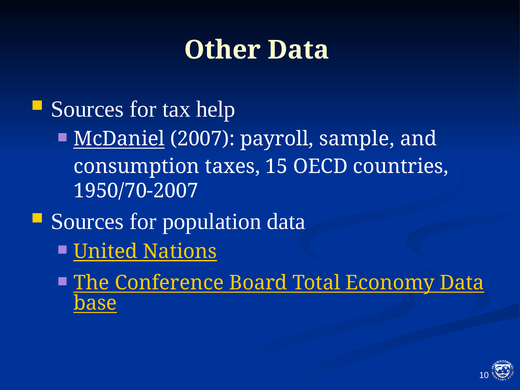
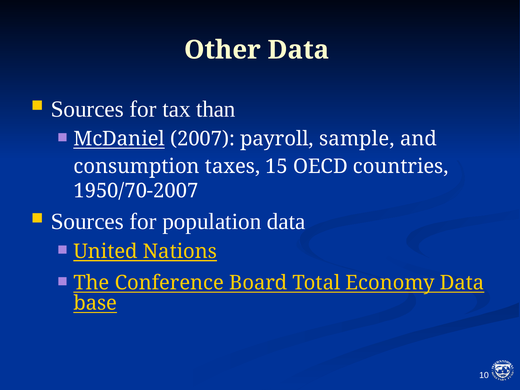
help: help -> than (216, 109)
